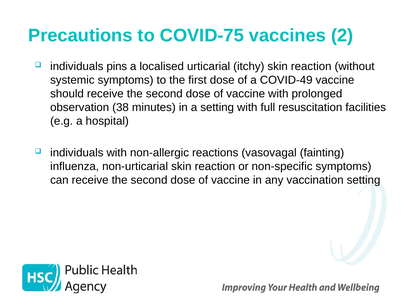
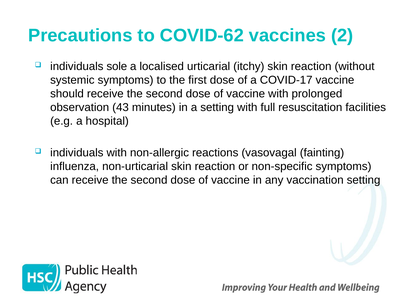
COVID-75: COVID-75 -> COVID-62 (202, 36)
pins: pins -> sole (117, 67)
COVID-49: COVID-49 -> COVID-17 (286, 80)
38: 38 -> 43 (121, 108)
